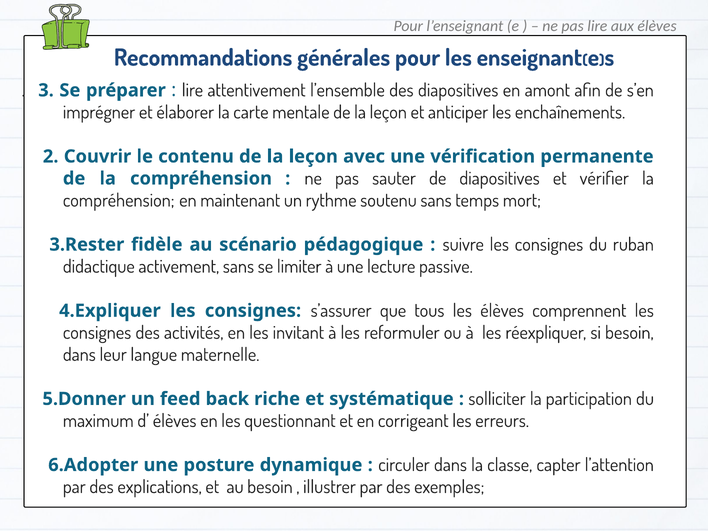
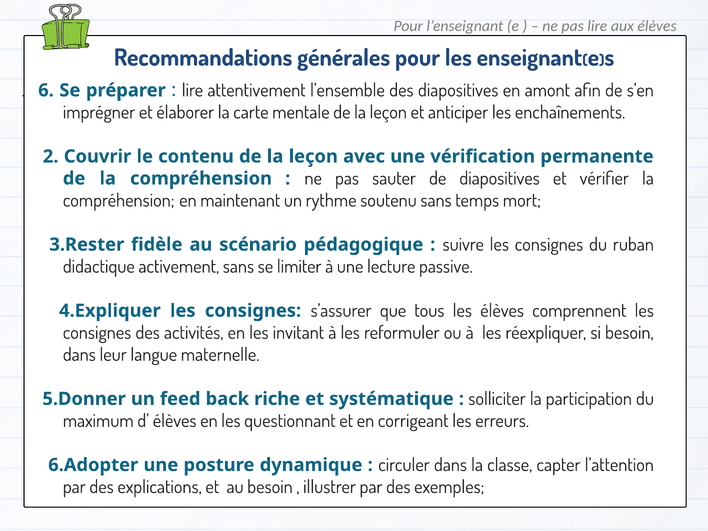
3: 3 -> 6 (46, 90)
